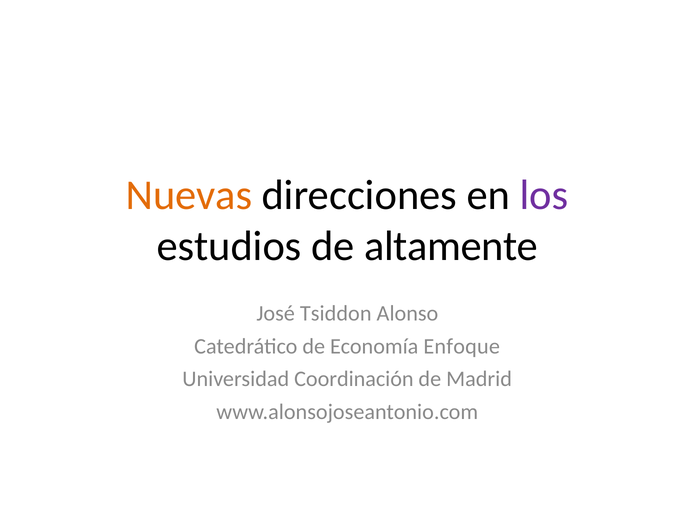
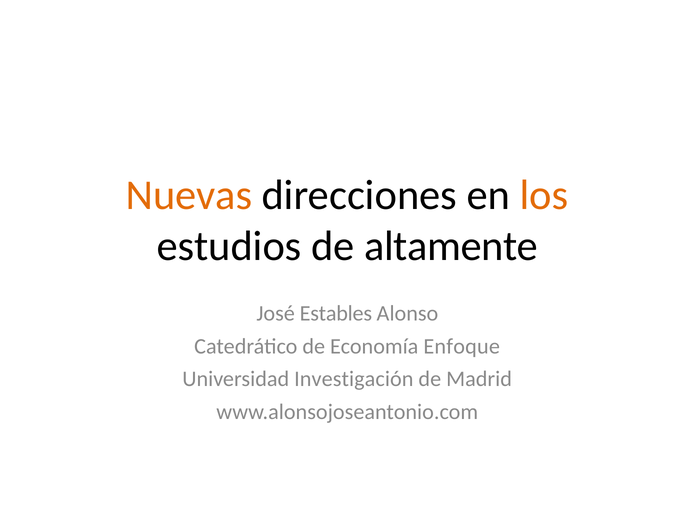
los colour: purple -> orange (544, 195)
Tsiddon: Tsiddon -> Estables (336, 314)
Coordinación: Coordinación -> Investigación (354, 379)
